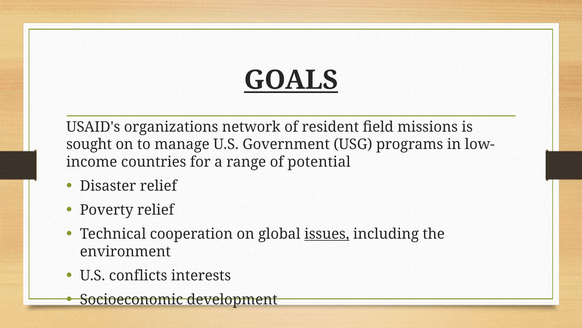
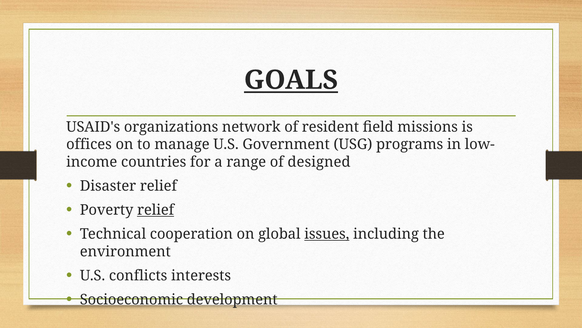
sought: sought -> offices (89, 144)
potential: potential -> designed (319, 162)
relief underline: none -> present (156, 210)
